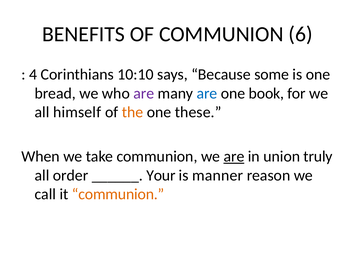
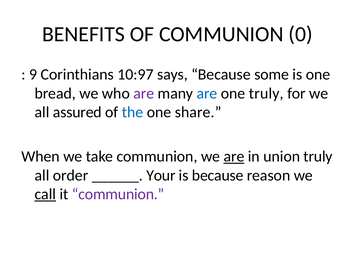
6: 6 -> 0 (301, 34)
4: 4 -> 9 (33, 74)
10:10: 10:10 -> 10:97 (136, 74)
one book: book -> truly (266, 93)
himself: himself -> assured (77, 112)
the colour: orange -> blue (132, 112)
these: these -> share (198, 112)
is manner: manner -> because (218, 175)
call underline: none -> present (45, 194)
communion colour: orange -> purple (118, 194)
